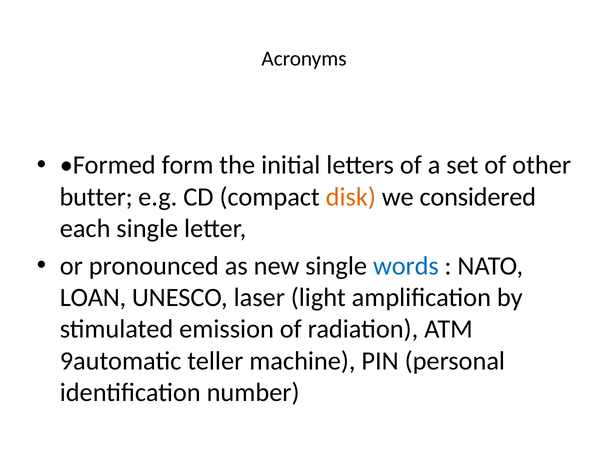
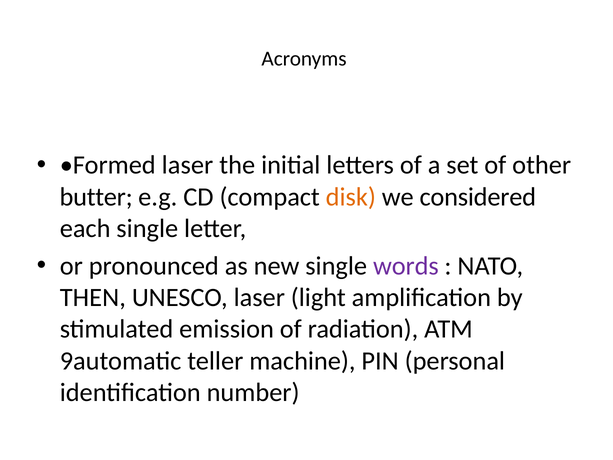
Formed form: form -> laser (187, 165)
words colour: blue -> purple (406, 266)
LOAN: LOAN -> THEN (93, 297)
